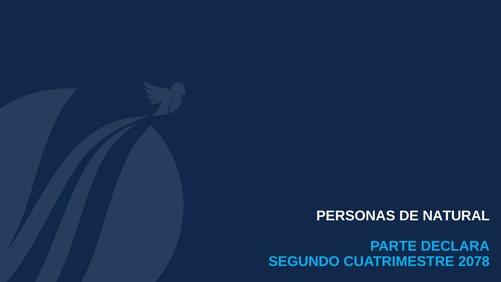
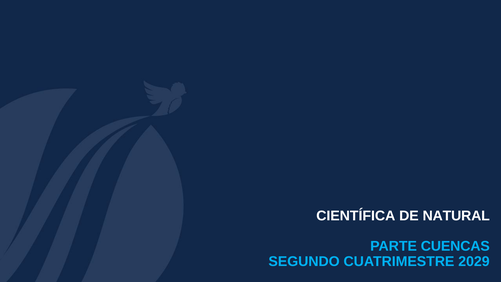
PERSONAS: PERSONAS -> CIENTÍFICA (356, 216)
DECLARA: DECLARA -> CUENCAS (455, 246)
2078: 2078 -> 2029 (474, 261)
